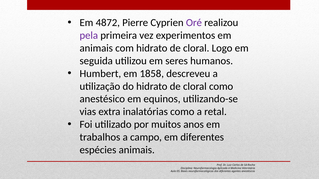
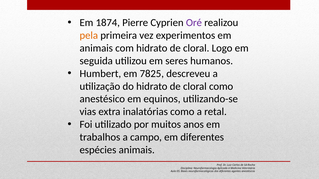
4872: 4872 -> 1874 (108, 23)
pela colour: purple -> orange (89, 35)
1858: 1858 -> 7825 (152, 74)
